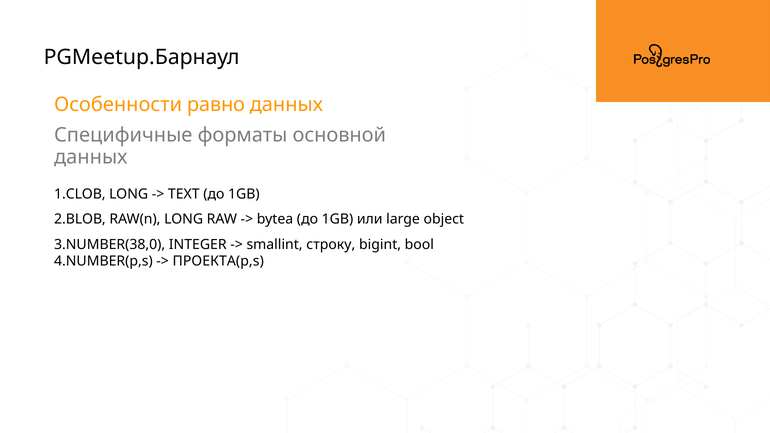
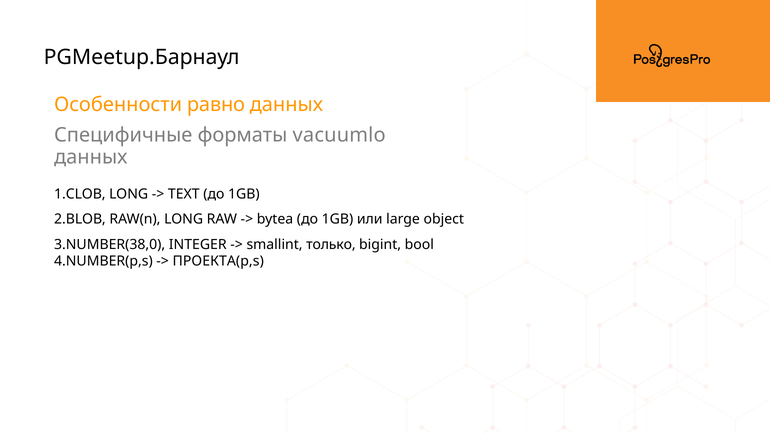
основной: основной -> vacuumlo (339, 135)
строку: строку -> только (331, 245)
